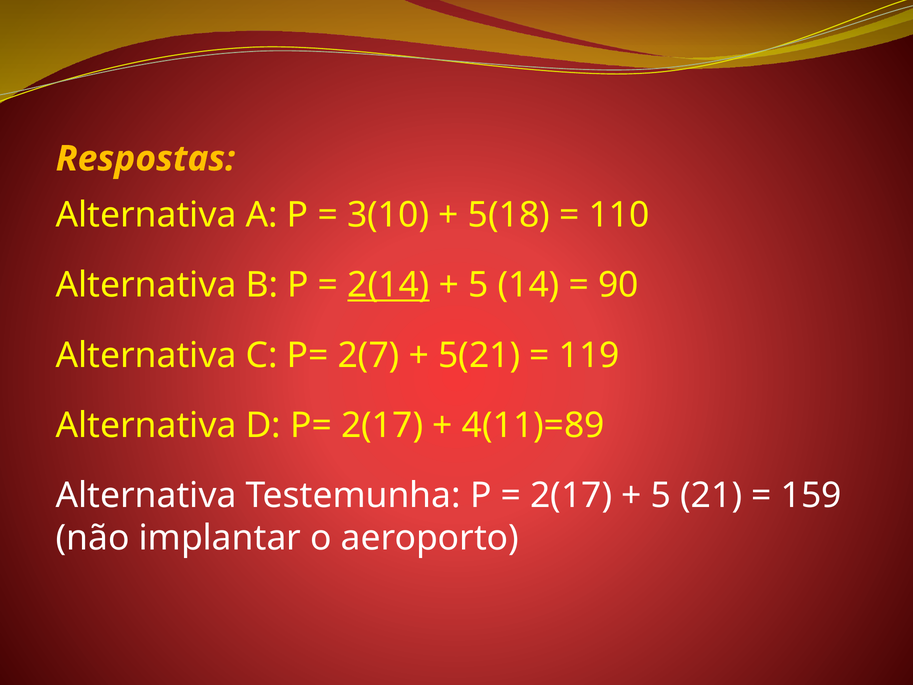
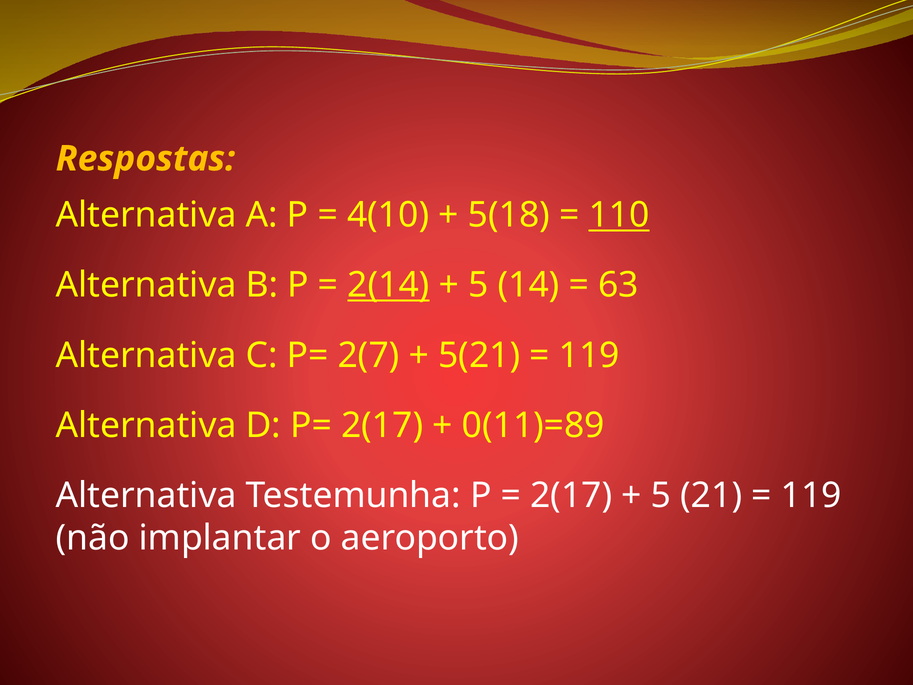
3(10: 3(10 -> 4(10 (388, 215)
110 underline: none -> present (619, 215)
90: 90 -> 63 (618, 285)
4(11)=89: 4(11)=89 -> 0(11)=89 (533, 425)
159: 159 -> 119 (811, 495)
